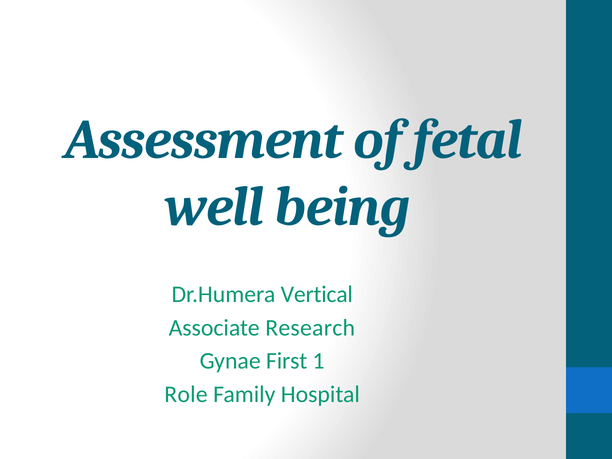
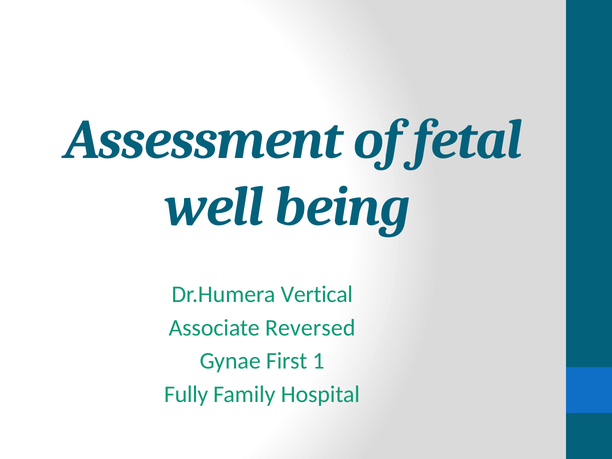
Research: Research -> Reversed (310, 328)
Role: Role -> Fully (186, 394)
